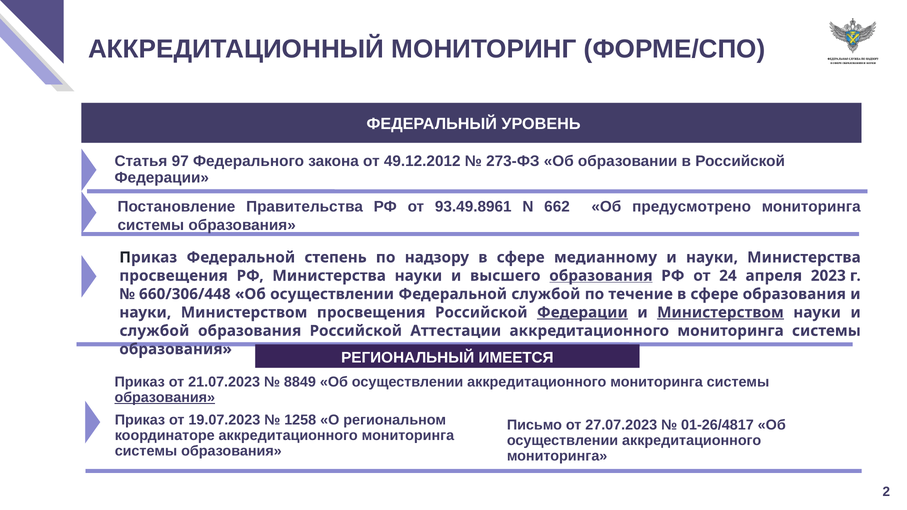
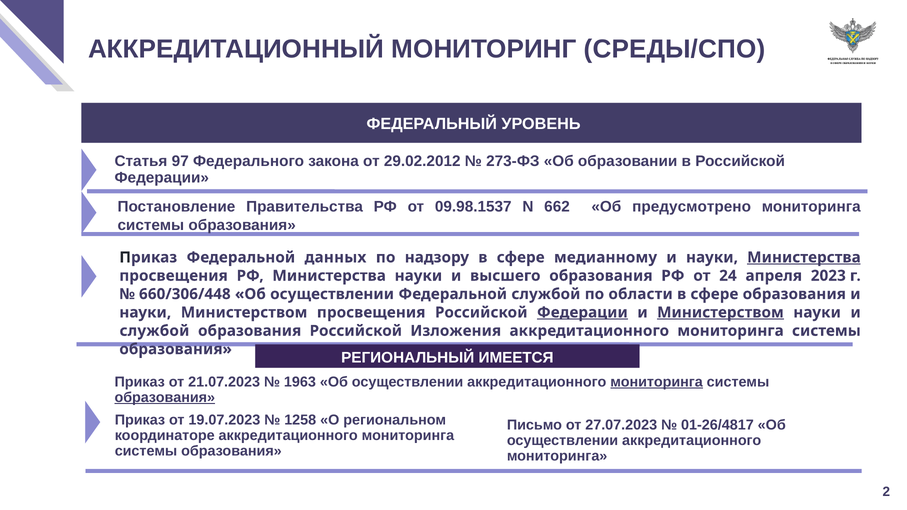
ФОРМЕ/СПО: ФОРМЕ/СПО -> СРЕДЫ/СПО (675, 49)
49.12.2012: 49.12.2012 -> 29.02.2012 (422, 161)
93.49.8961: 93.49.8961 -> 09.98.1537 (473, 207)
степень: степень -> данных (335, 257)
Министерства underline: none -> present (804, 257)
образования underline: present -> none (601, 276)
течение: течение -> области (641, 294)
Аттестации: Аттестации -> Изложения (456, 331)
8849: 8849 -> 1963 (300, 382)
мониторинга underline: none -> present (657, 382)
